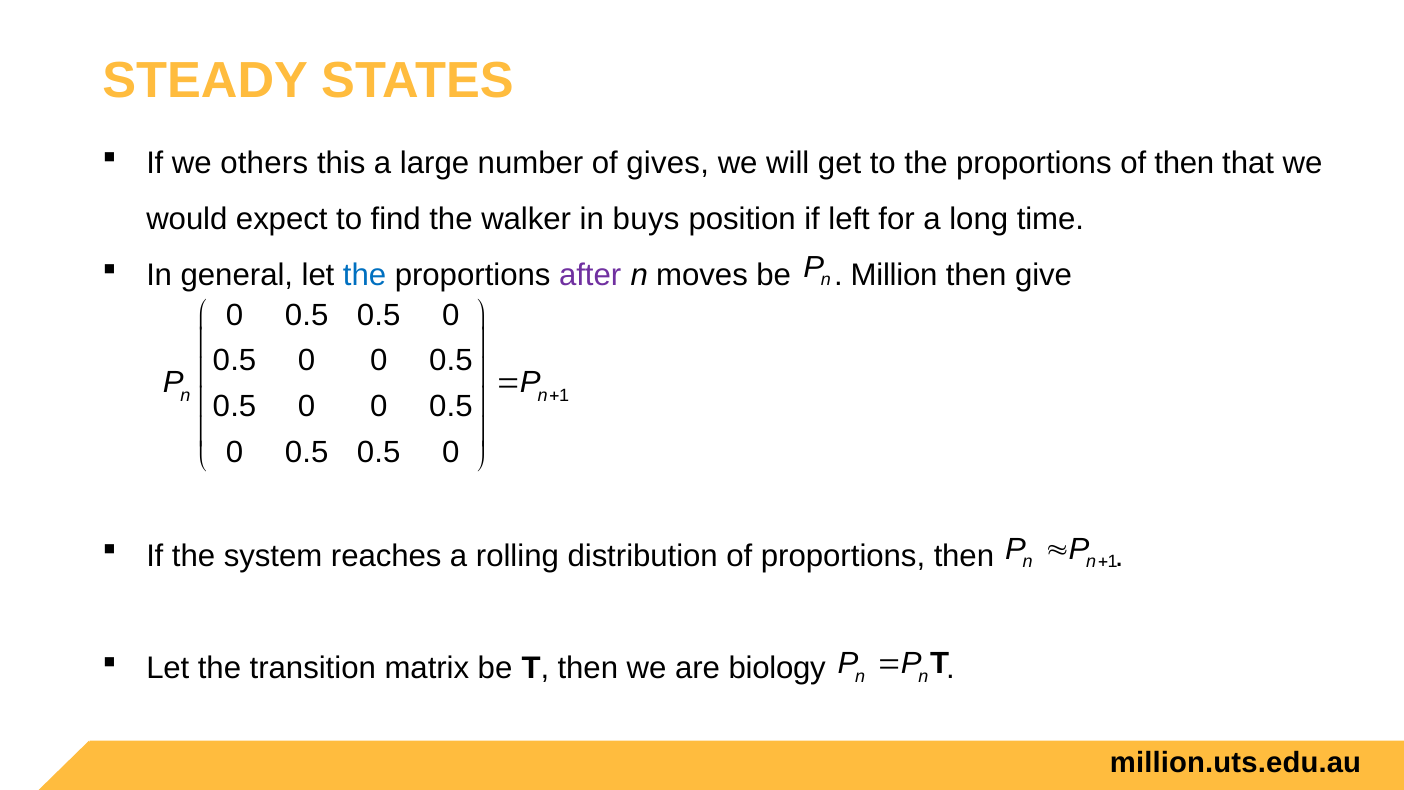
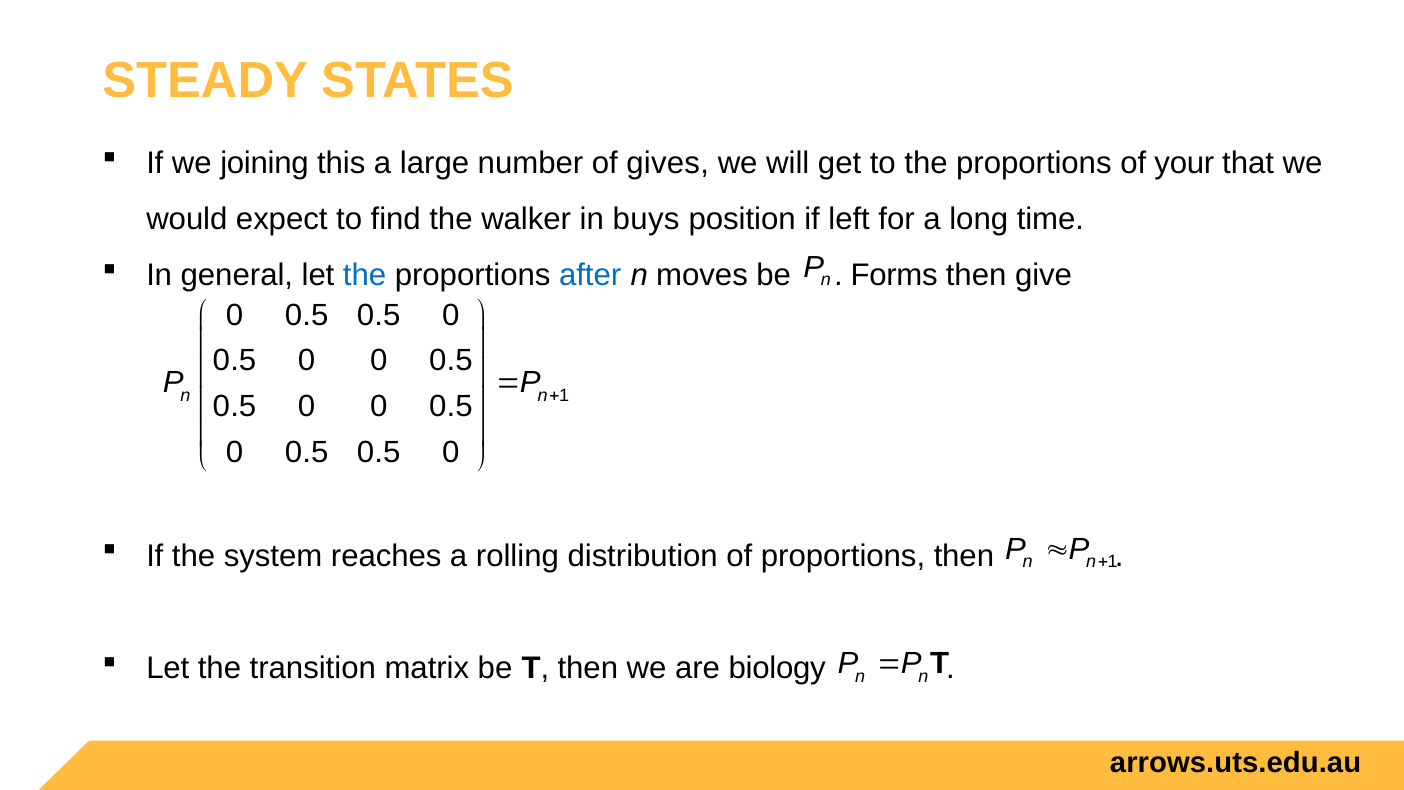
others: others -> joining (264, 163)
of then: then -> your (1184, 163)
after colour: purple -> blue (590, 275)
Million: Million -> Forms (894, 275)
million.uts.edu.au: million.uts.edu.au -> arrows.uts.edu.au (1236, 763)
